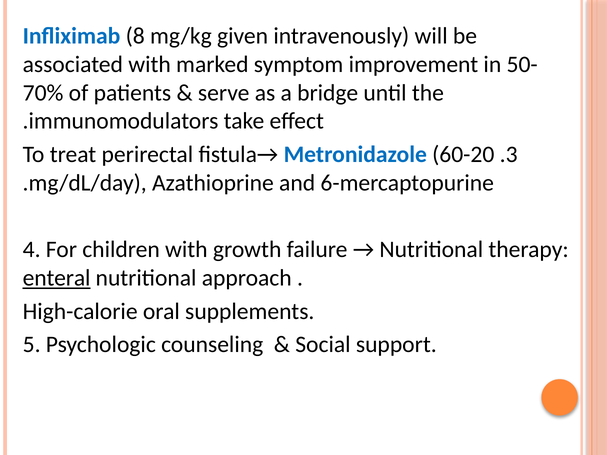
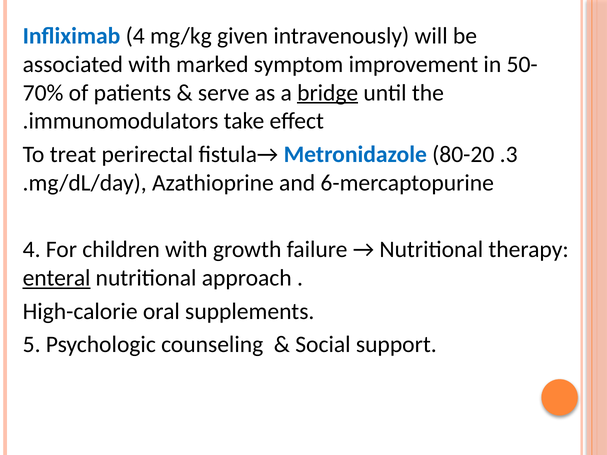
Infliximab 8: 8 -> 4 (135, 36)
bridge underline: none -> present (328, 93)
60-20: 60-20 -> 80-20 (463, 155)
